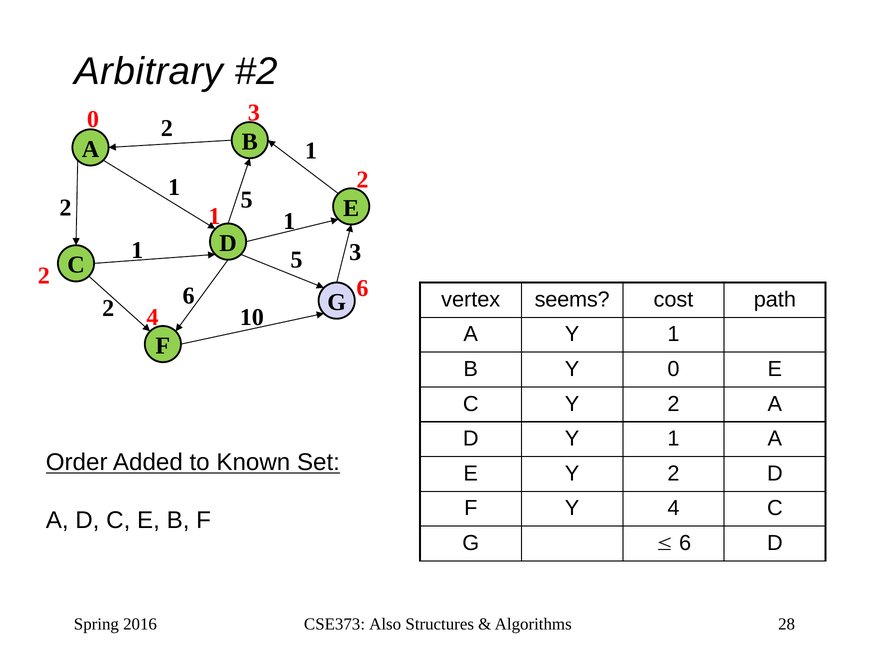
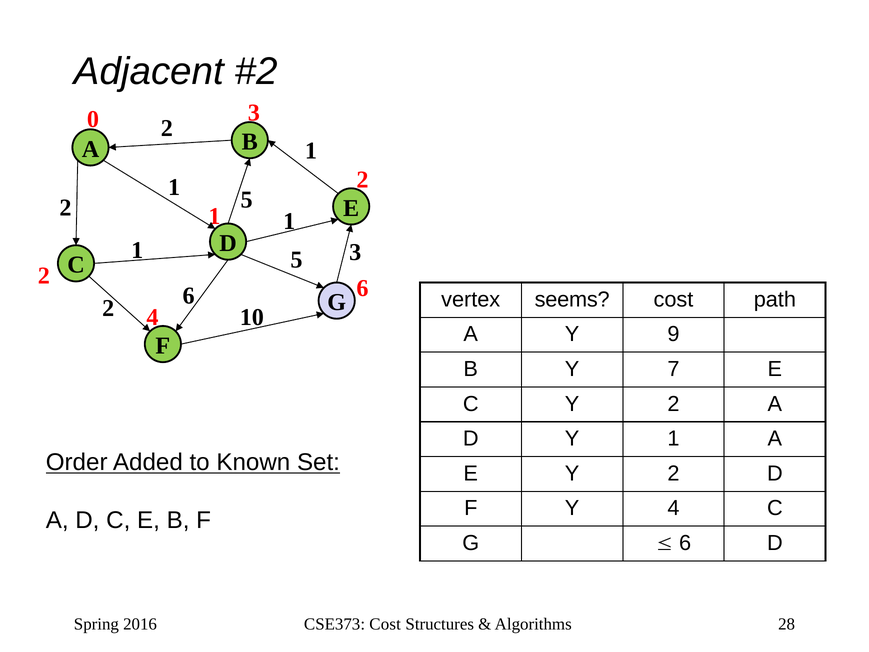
Arbitrary: Arbitrary -> Adjacent (149, 71)
A Y 1: 1 -> 9 (673, 334)
Y 0: 0 -> 7 (673, 369)
CSE373 Also: Also -> Cost (385, 624)
